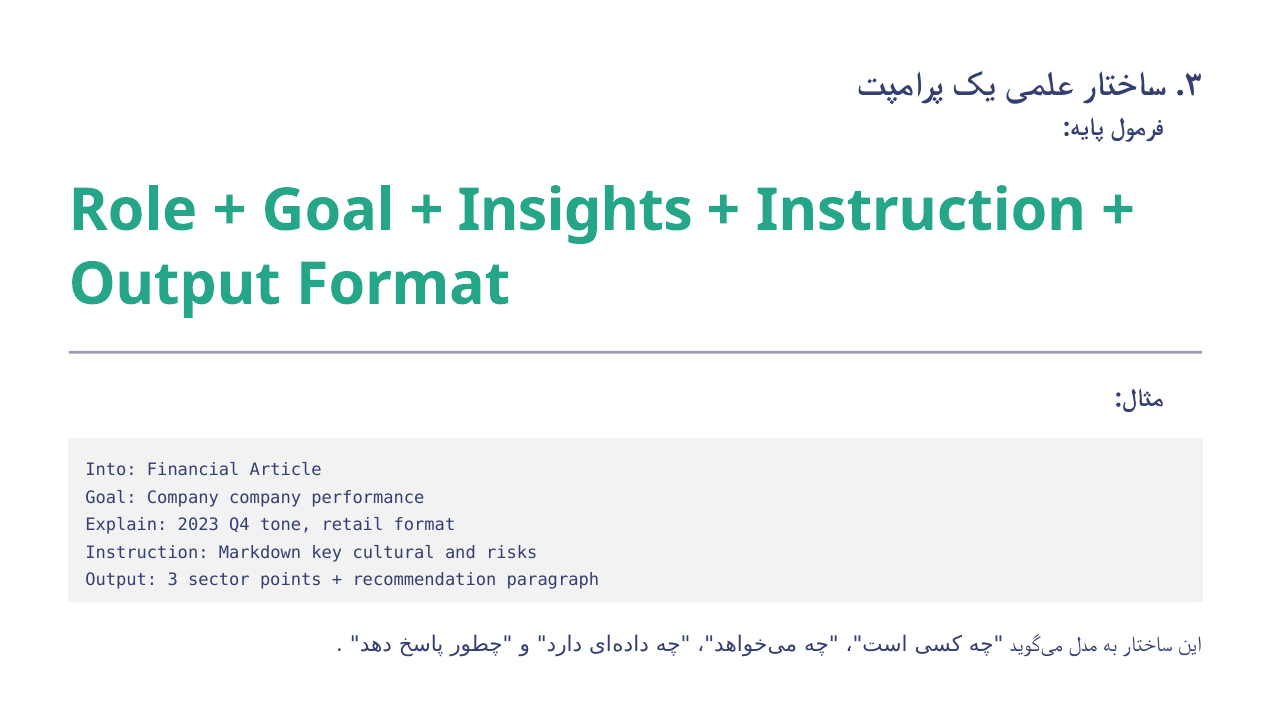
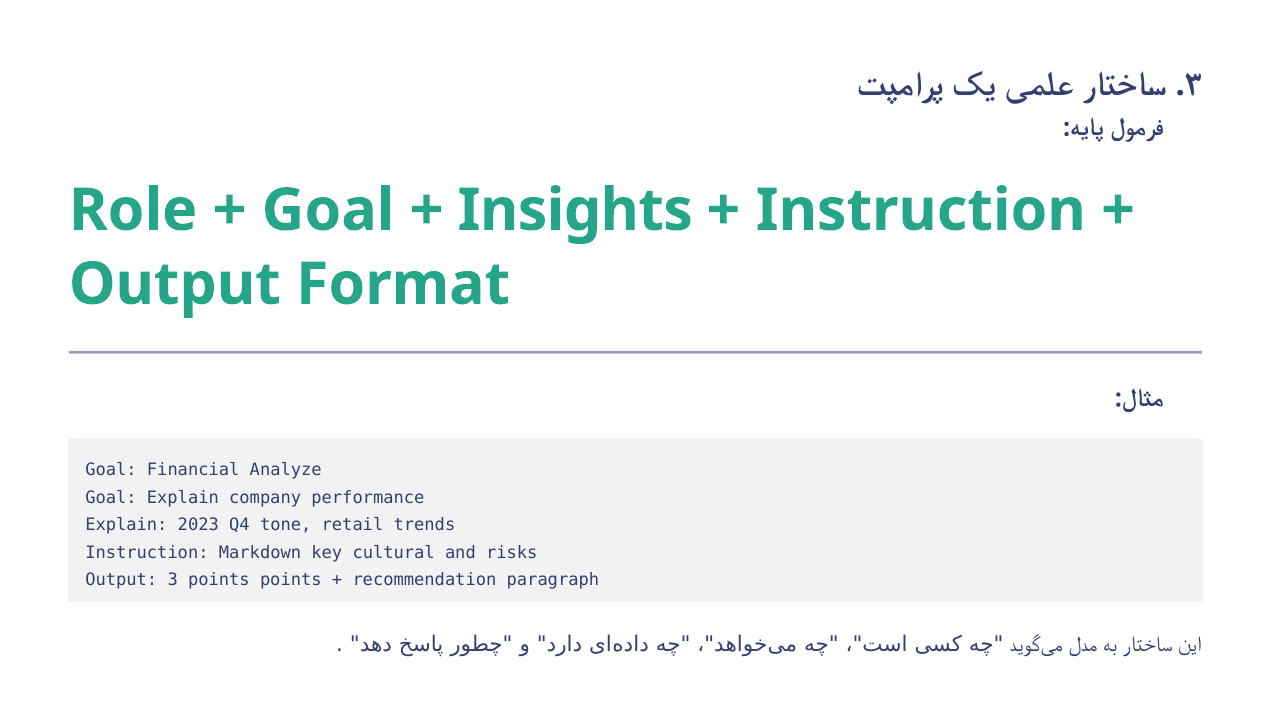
Into: Into -> Goal (111, 470)
Article: Article -> Analyze (286, 470)
Goal Company: Company -> Explain (183, 497)
retail format: format -> trends (424, 525)
3 sector: sector -> points (219, 580)
